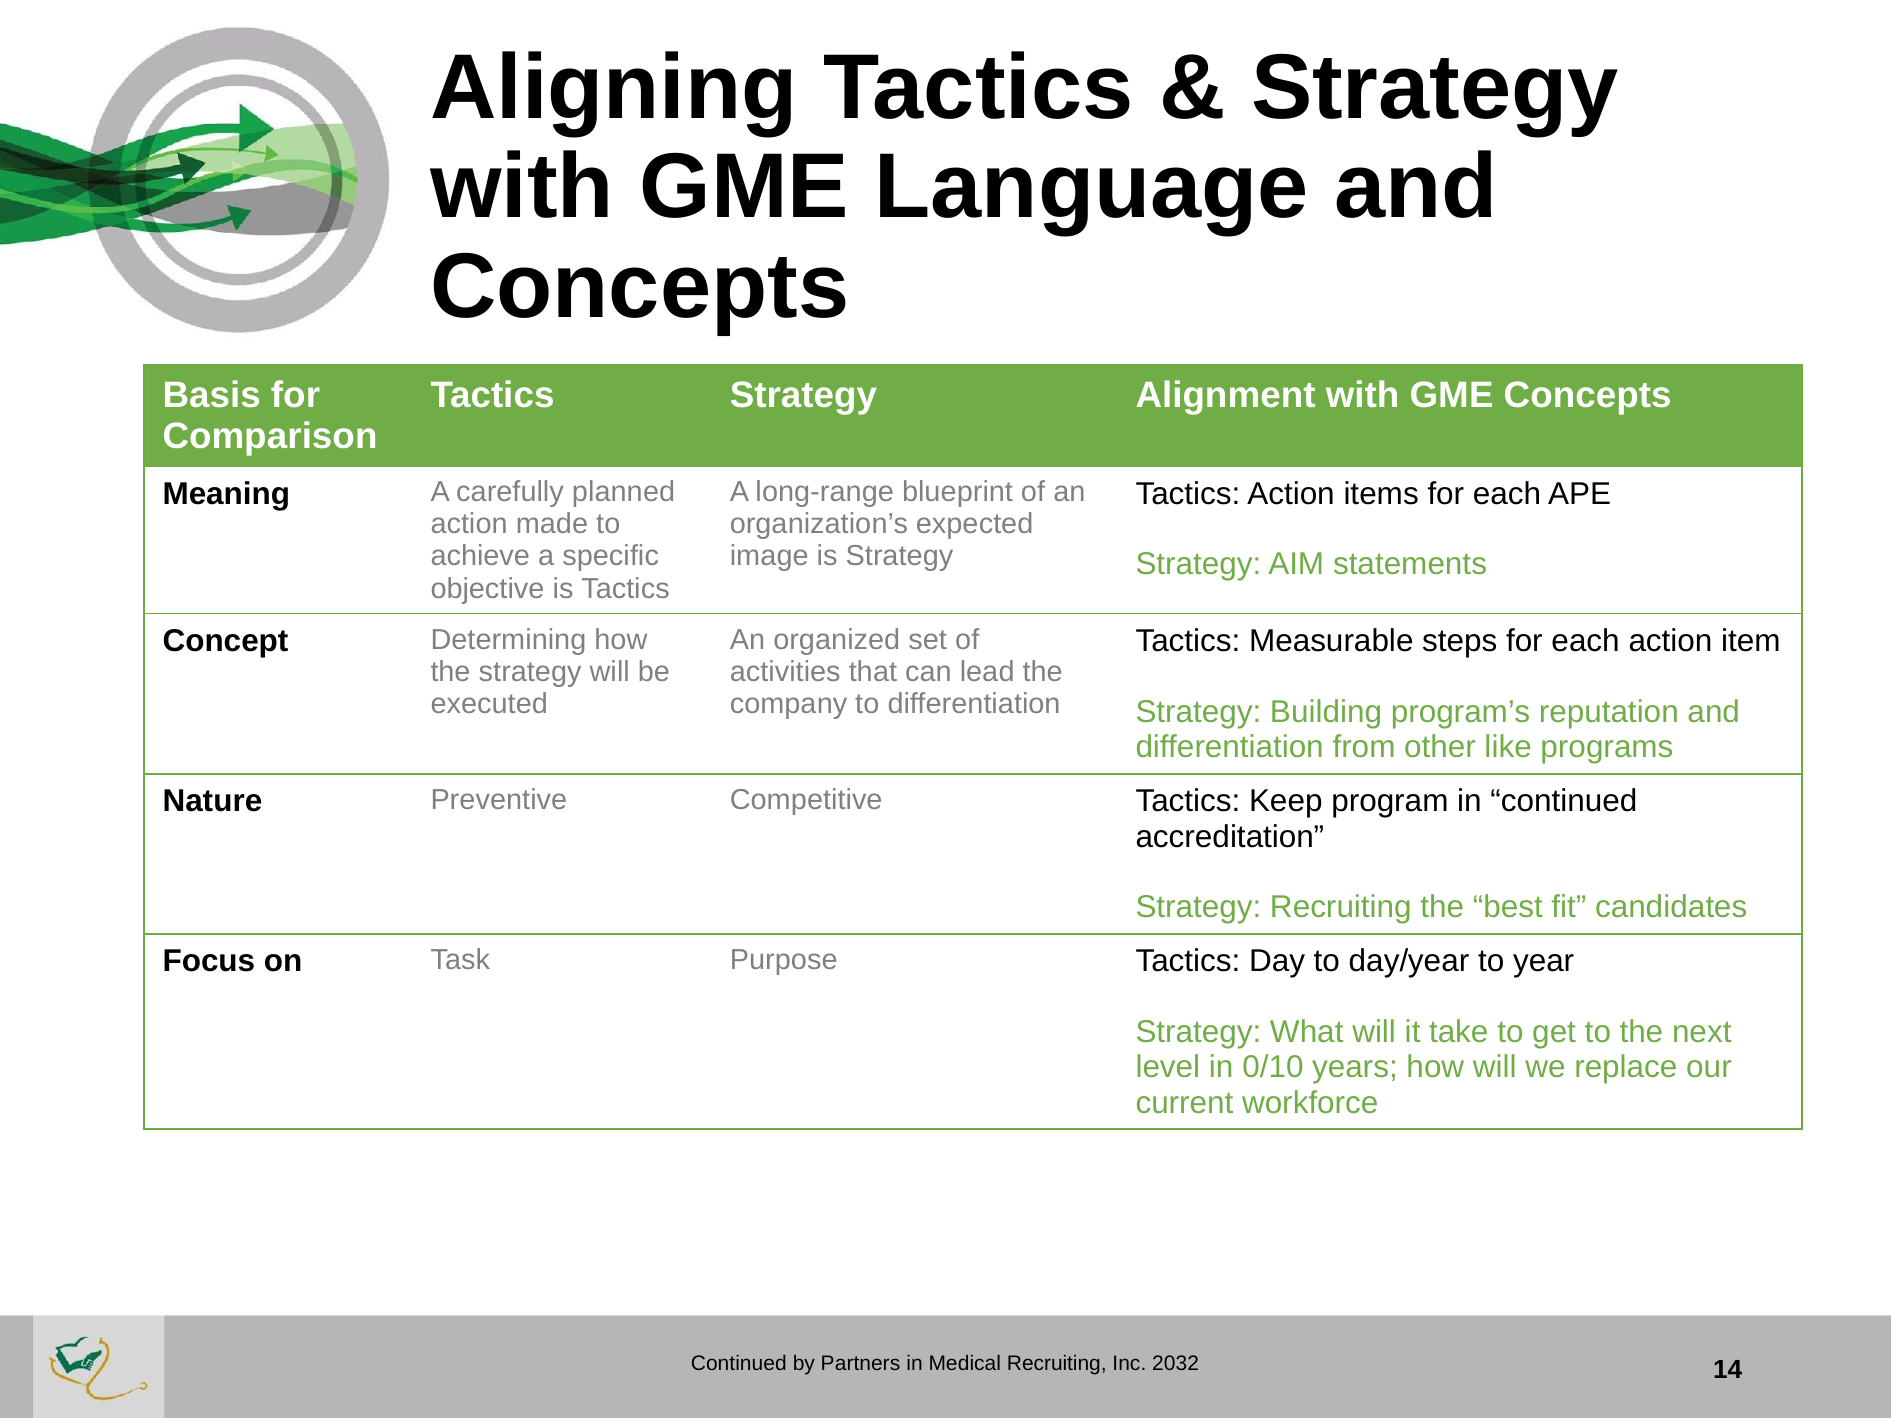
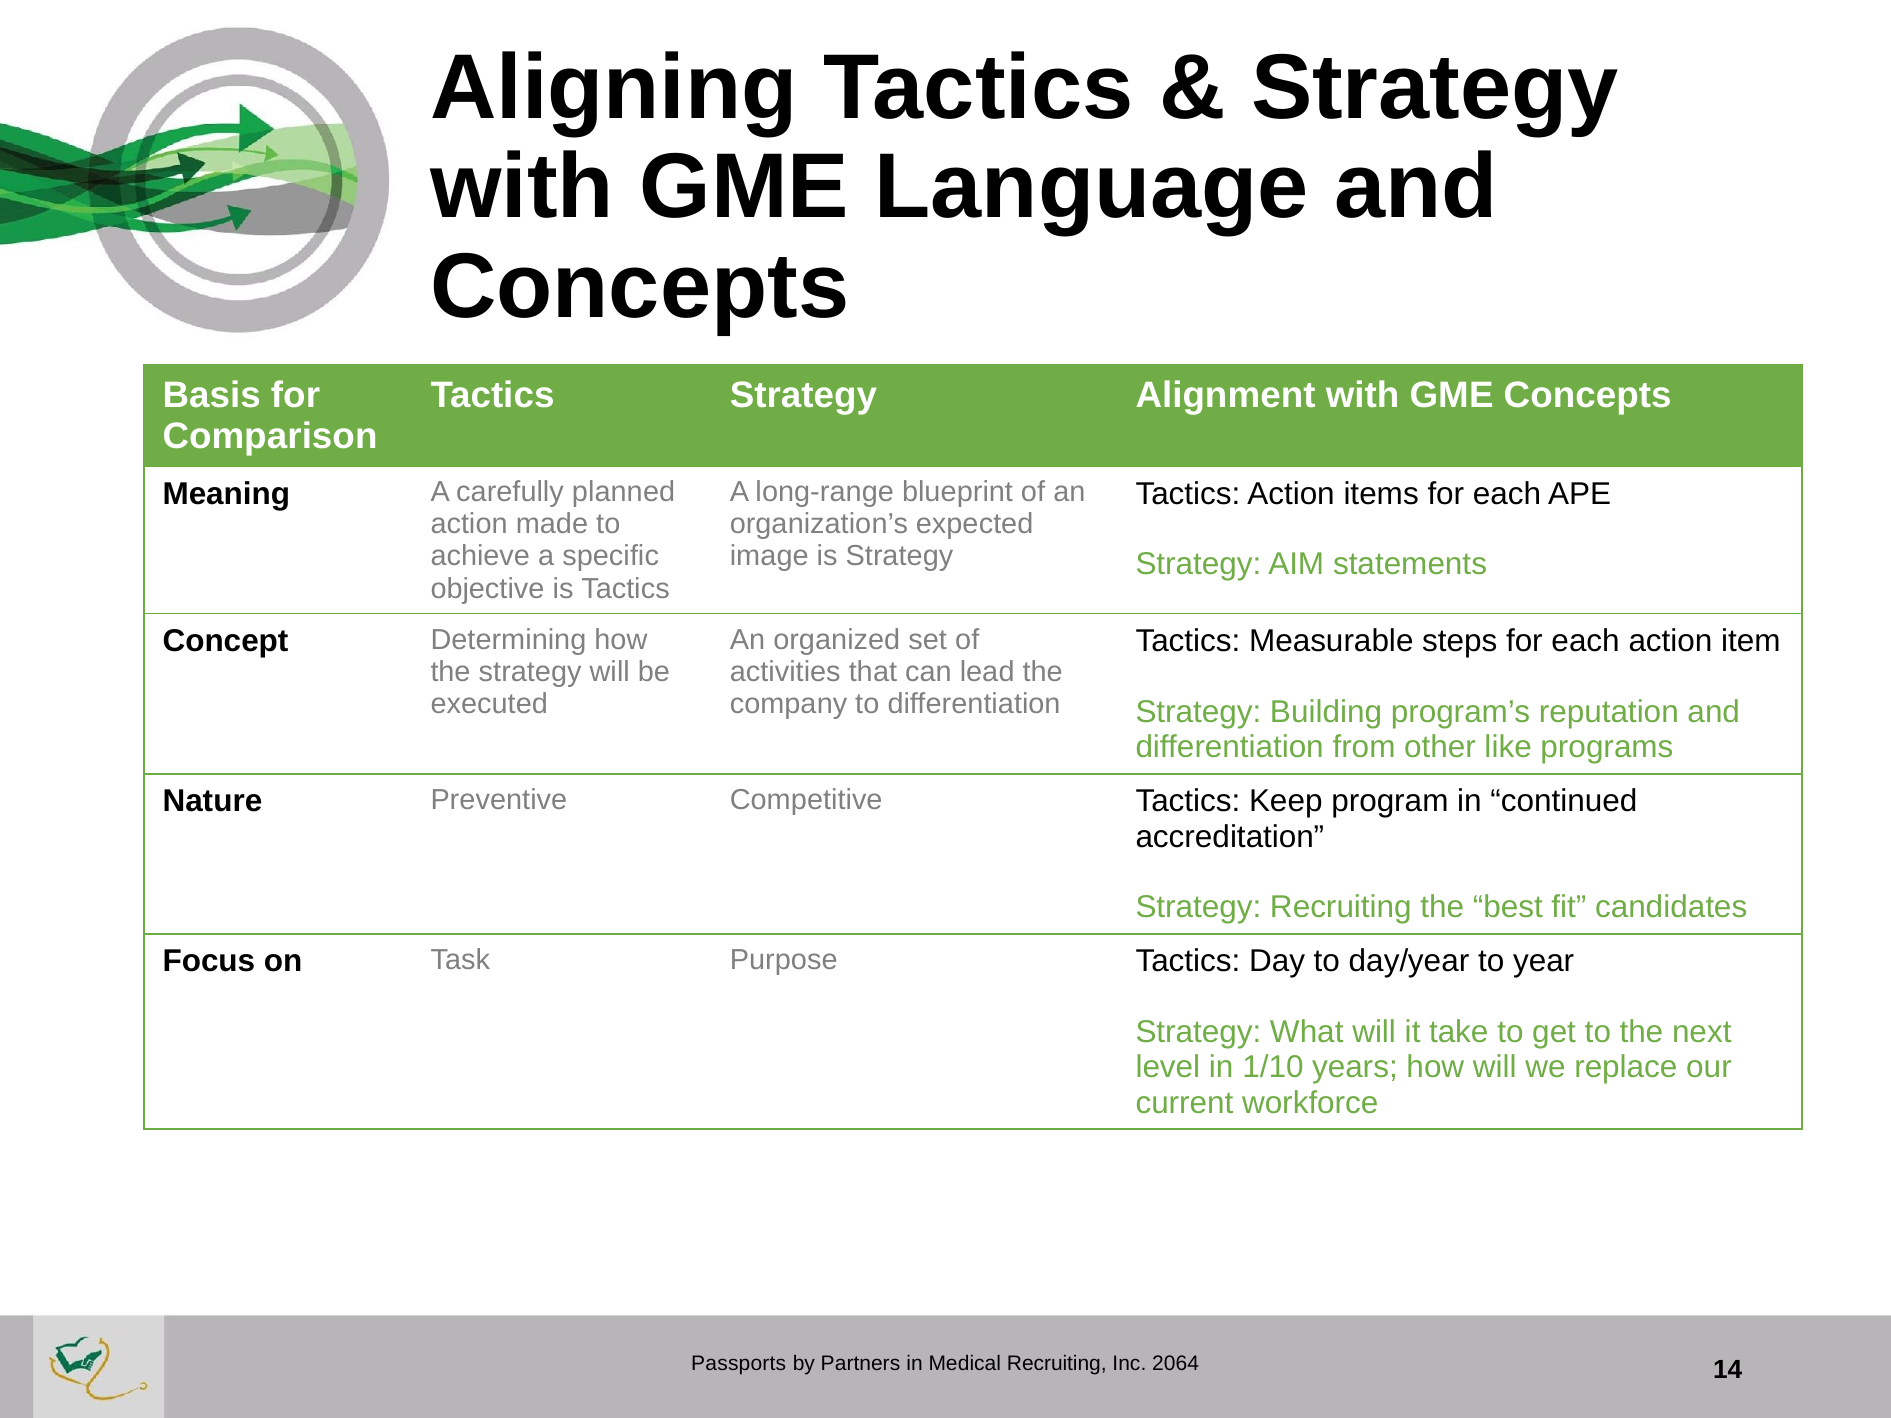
0/10: 0/10 -> 1/10 (1273, 1068)
Continued: Continued -> Passports (739, 1364)
2032: 2032 -> 2064 (1176, 1364)
